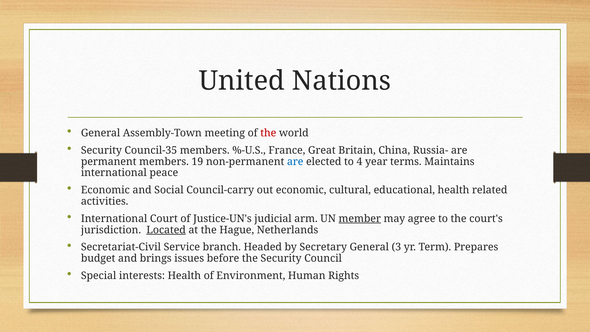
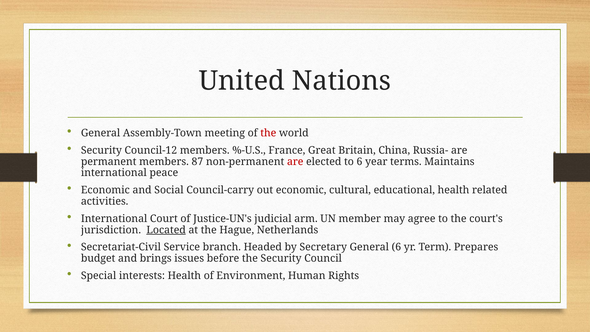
Council-35: Council-35 -> Council-12 (151, 150)
19: 19 -> 87 (197, 161)
are colour: blue -> red (295, 161)
to 4: 4 -> 6 (359, 161)
member underline: present -> none (360, 219)
General 3: 3 -> 6 (396, 247)
